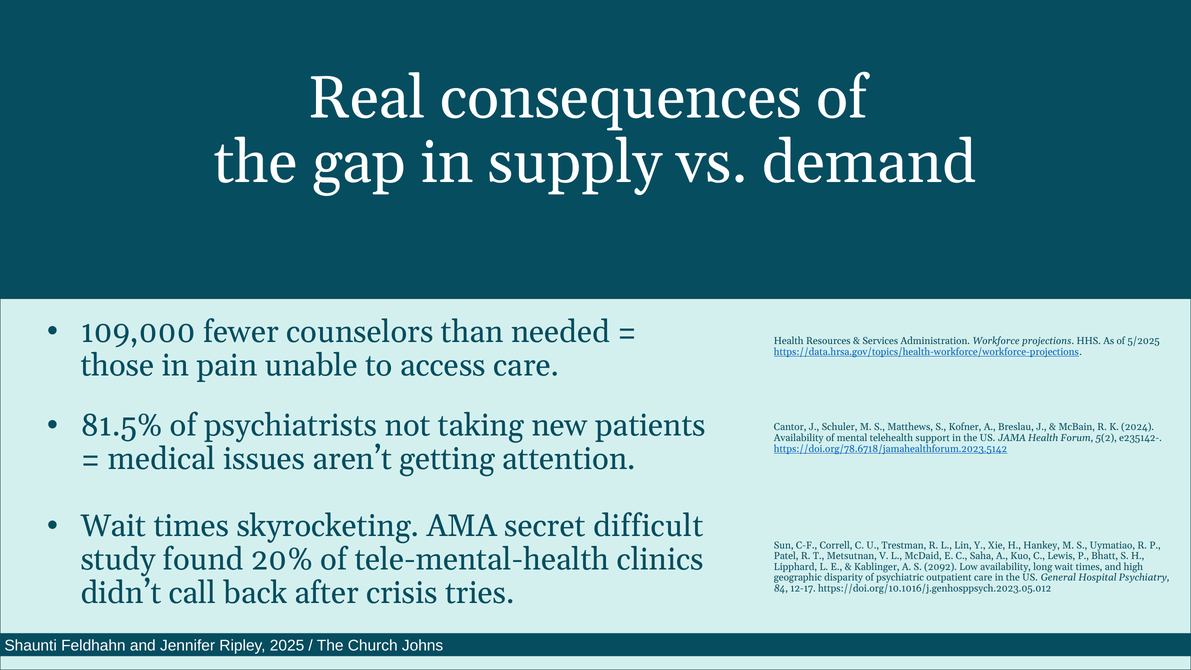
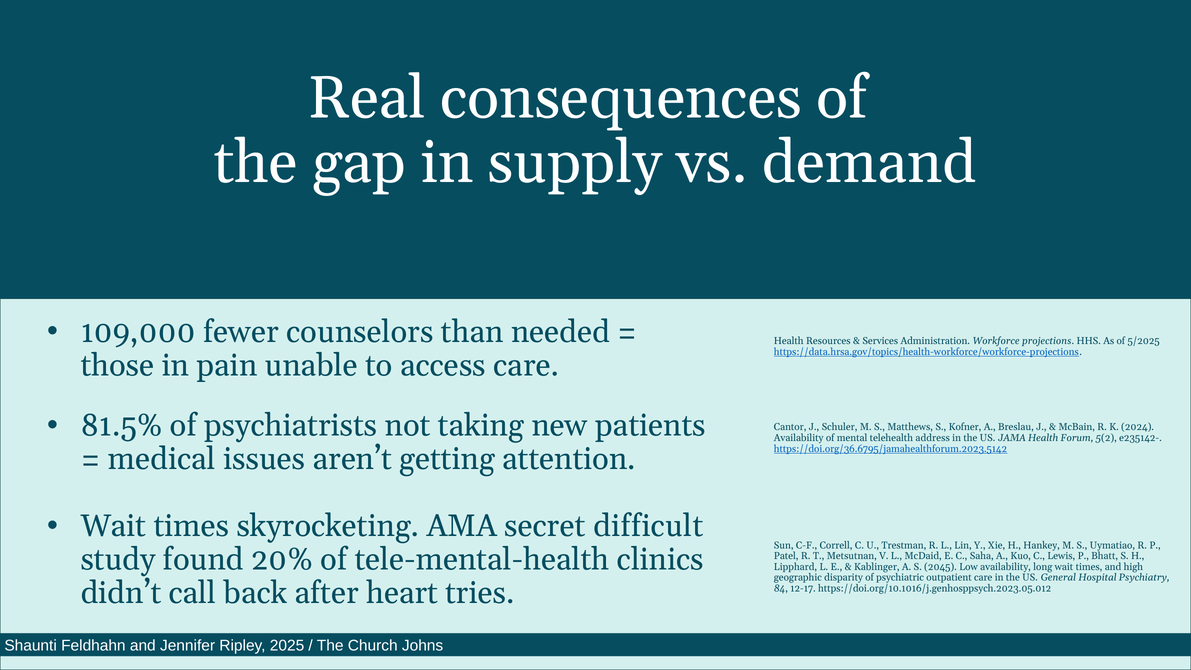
support: support -> address (933, 438)
https://doi.org/78.6718/jamahealthforum.2023.5142: https://doi.org/78.6718/jamahealthforum.2023.5142 -> https://doi.org/36.6795/jamahealthforum.2023.5142 (890, 449)
2092: 2092 -> 2045 (941, 567)
crisis: crisis -> heart (402, 593)
